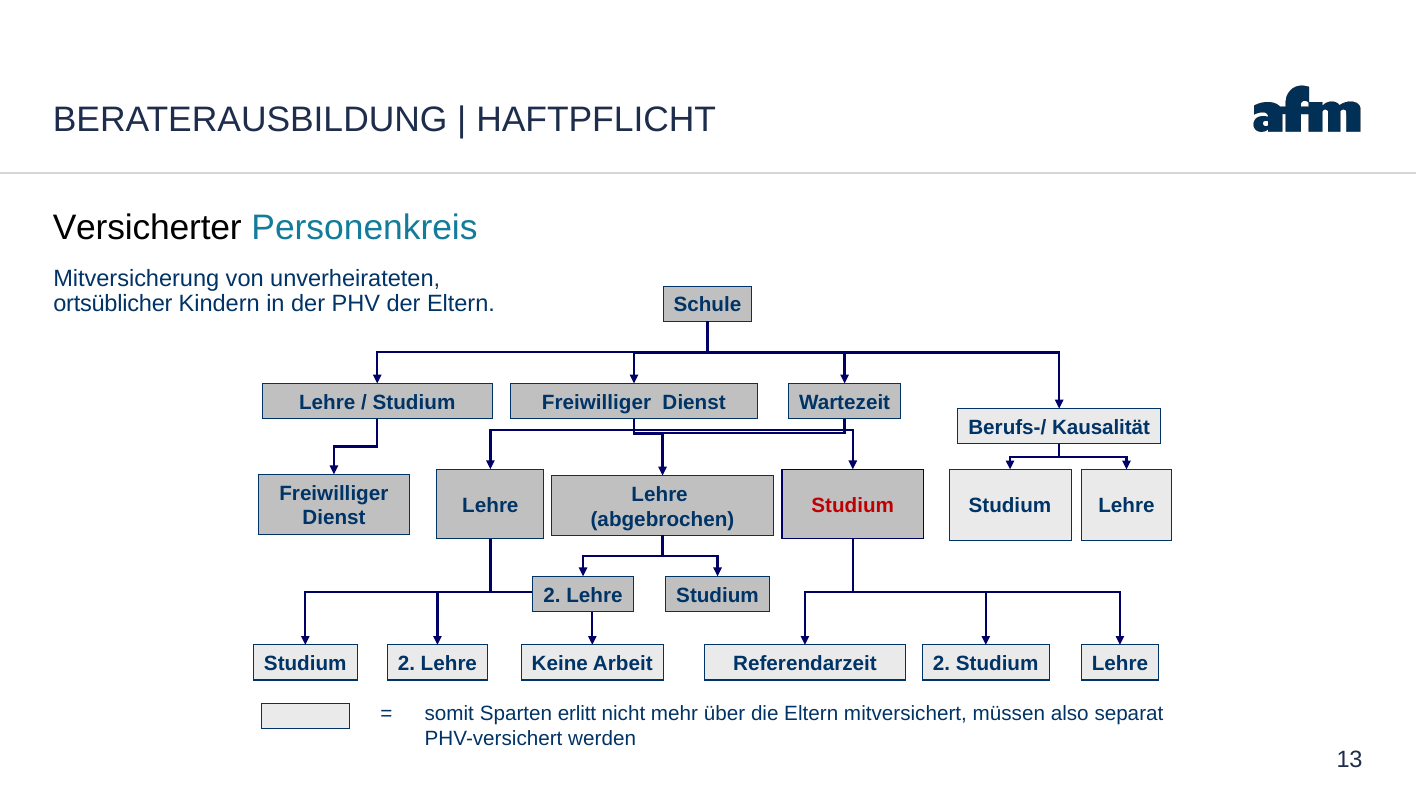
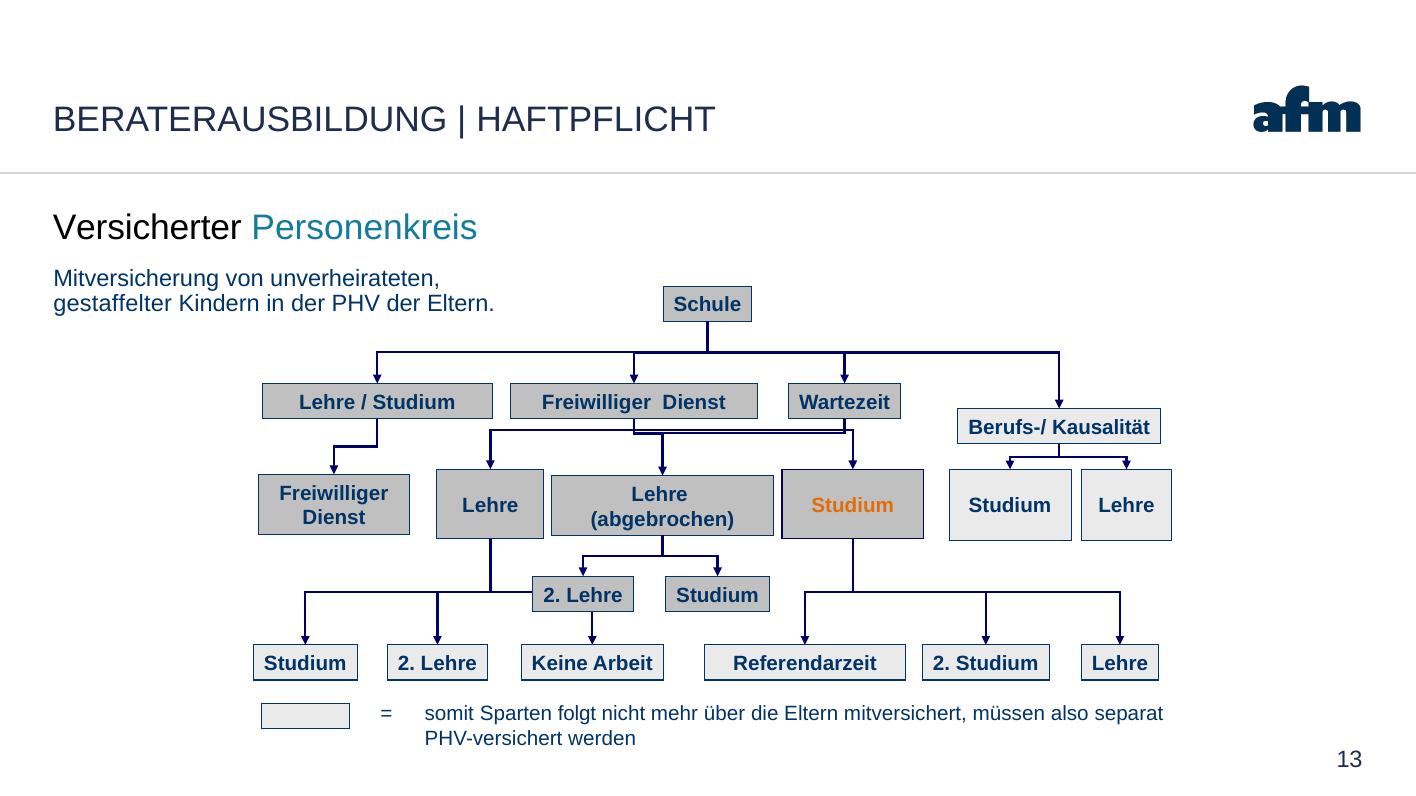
ortsüblicher: ortsüblicher -> gestaffelter (113, 304)
Studium colour: red -> orange (853, 506)
erlitt: erlitt -> folgt (577, 714)
